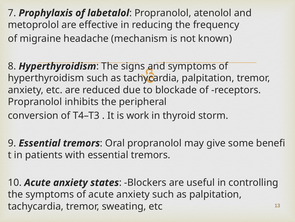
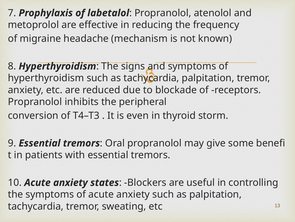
work: work -> even (138, 115)
